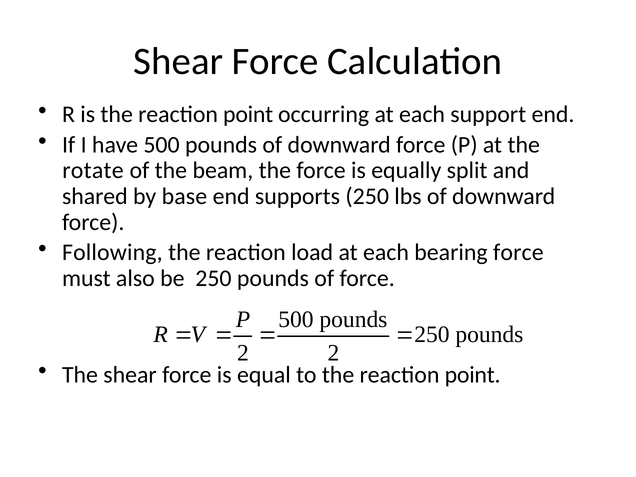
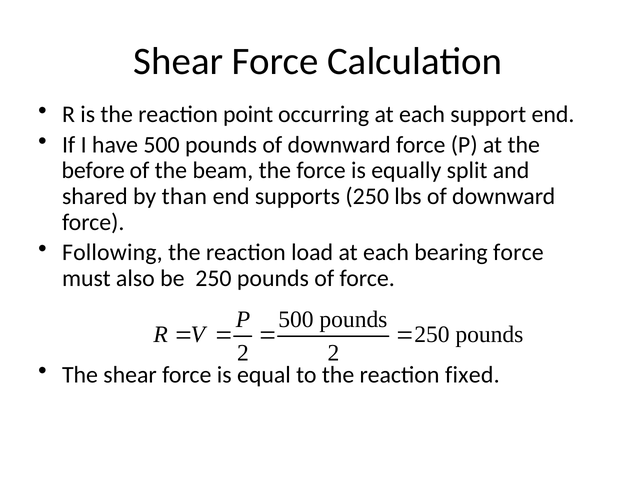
rotate: rotate -> before (93, 171)
base: base -> than (184, 196)
to the reaction point: point -> fixed (472, 375)
